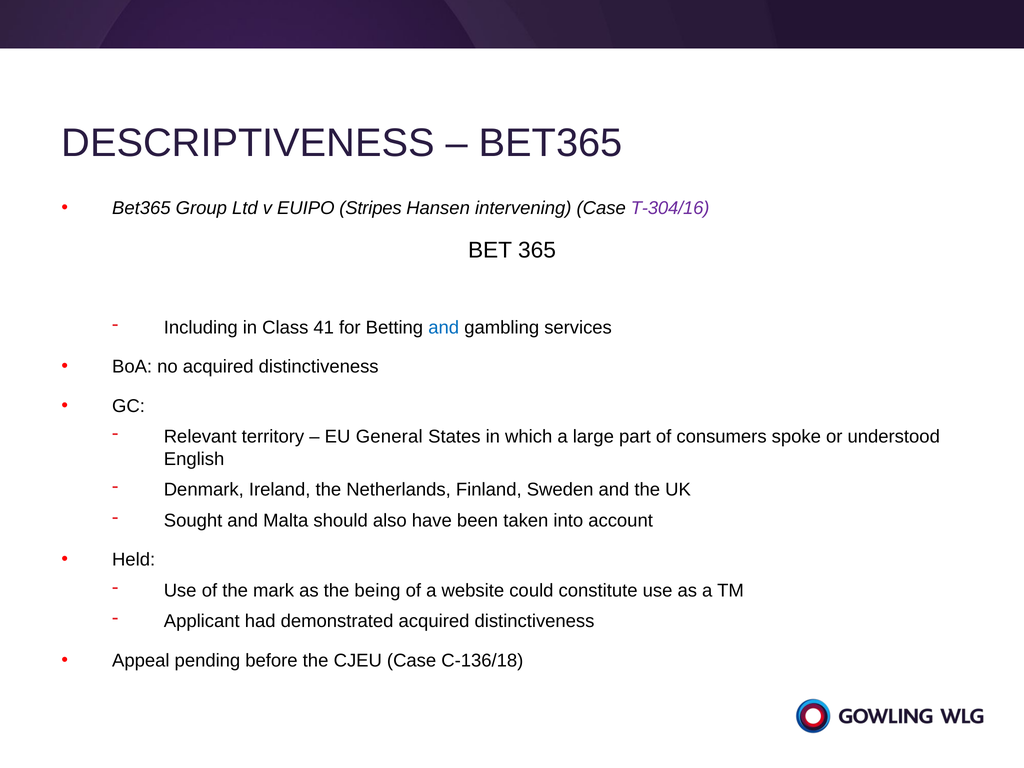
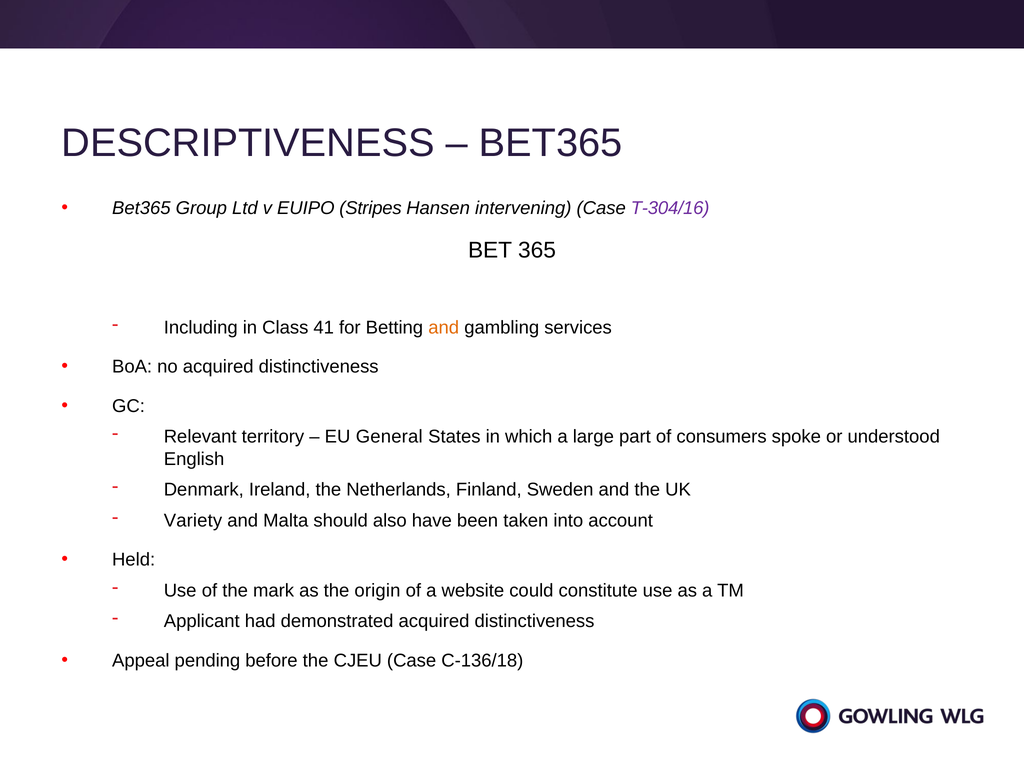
and colour: blue -> orange (444, 327)
Sought: Sought -> Variety (193, 520)
being: being -> origin (377, 590)
